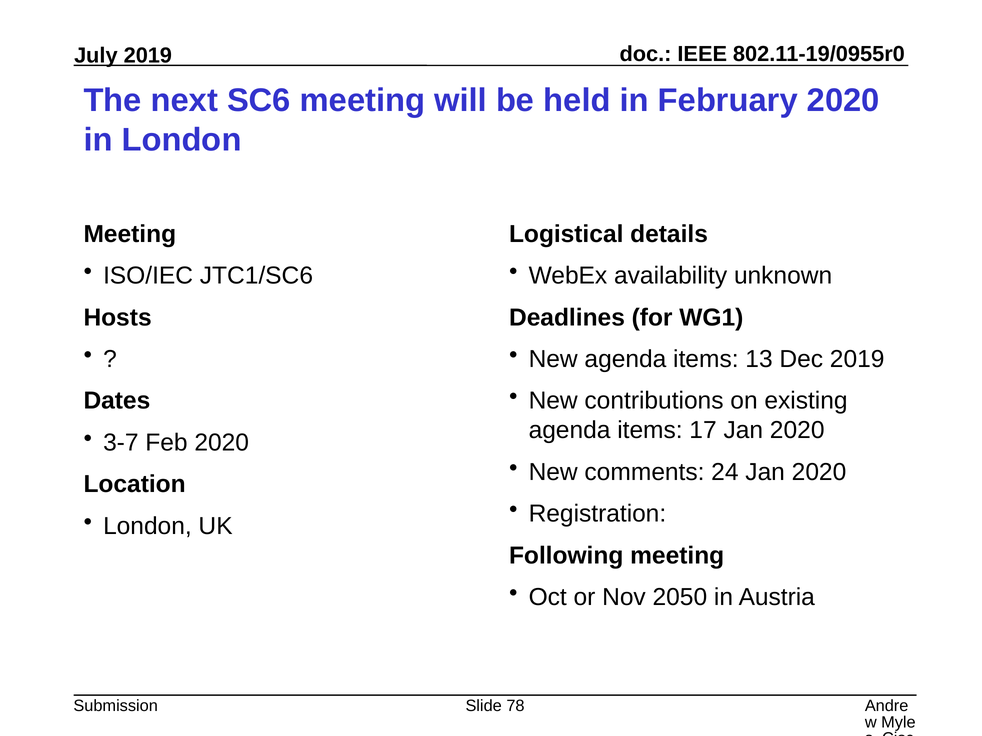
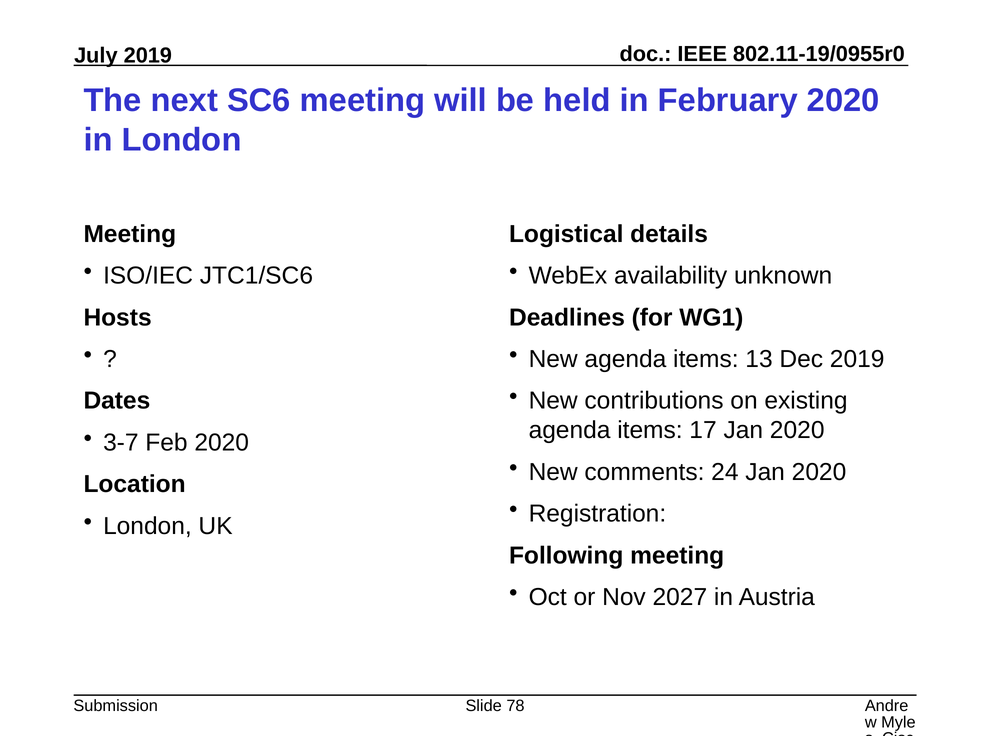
2050: 2050 -> 2027 (680, 598)
